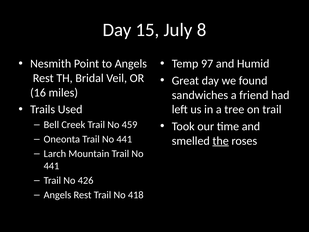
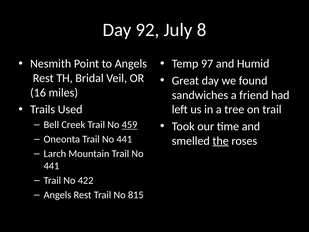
15: 15 -> 92 (148, 30)
459 underline: none -> present (130, 125)
426: 426 -> 422 (86, 180)
418: 418 -> 815 (136, 195)
